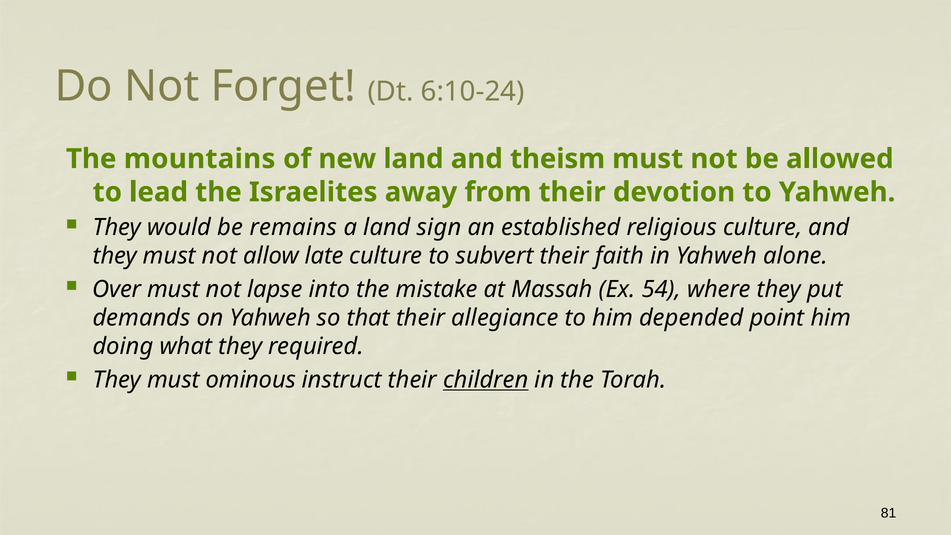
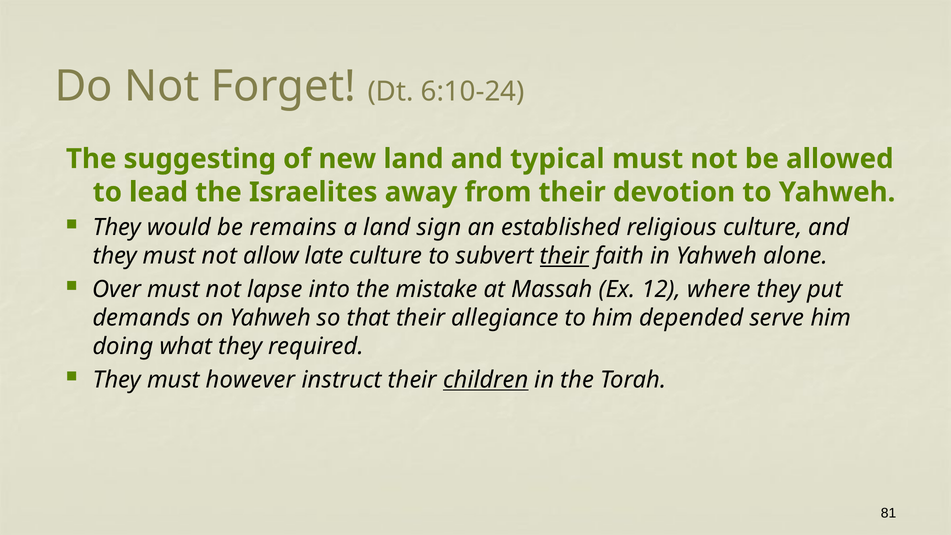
mountains: mountains -> suggesting (200, 159)
theism: theism -> typical (557, 159)
their underline: none -> present (564, 256)
54: 54 -> 12 (661, 289)
point: point -> serve (777, 318)
ominous: ominous -> however (251, 380)
